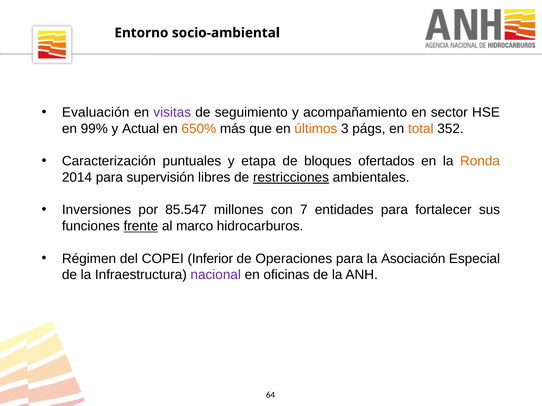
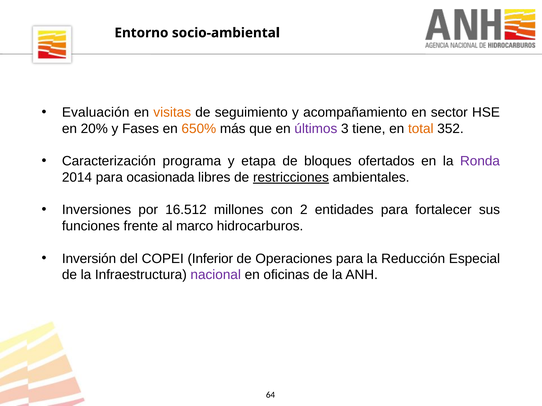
visitas colour: purple -> orange (172, 113)
99%: 99% -> 20% (94, 129)
Actual: Actual -> Fases (141, 129)
últimos colour: orange -> purple (316, 129)
págs: págs -> tiene (369, 129)
puntuales: puntuales -> programa (192, 161)
Ronda colour: orange -> purple (480, 161)
supervisión: supervisión -> ocasionada (161, 178)
85.547: 85.547 -> 16.512 (186, 210)
7: 7 -> 2 (304, 210)
frente underline: present -> none (141, 226)
Régimen: Régimen -> Inversión (89, 259)
Asociación: Asociación -> Reducción (413, 259)
